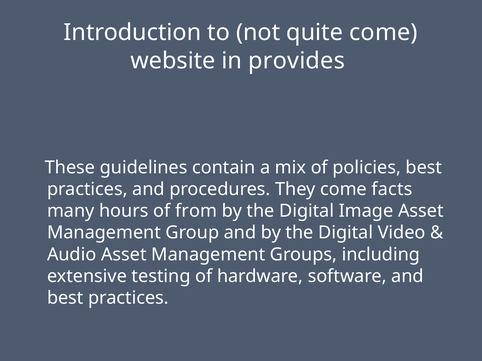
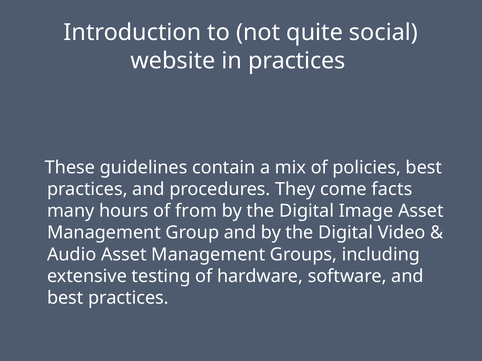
quite come: come -> social (383, 33)
in provides: provides -> practices (297, 61)
